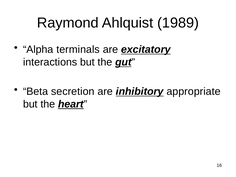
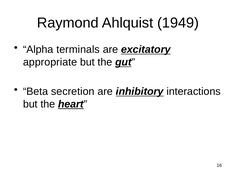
1989: 1989 -> 1949 (178, 23)
interactions: interactions -> appropriate (50, 62)
appropriate: appropriate -> interactions (194, 91)
